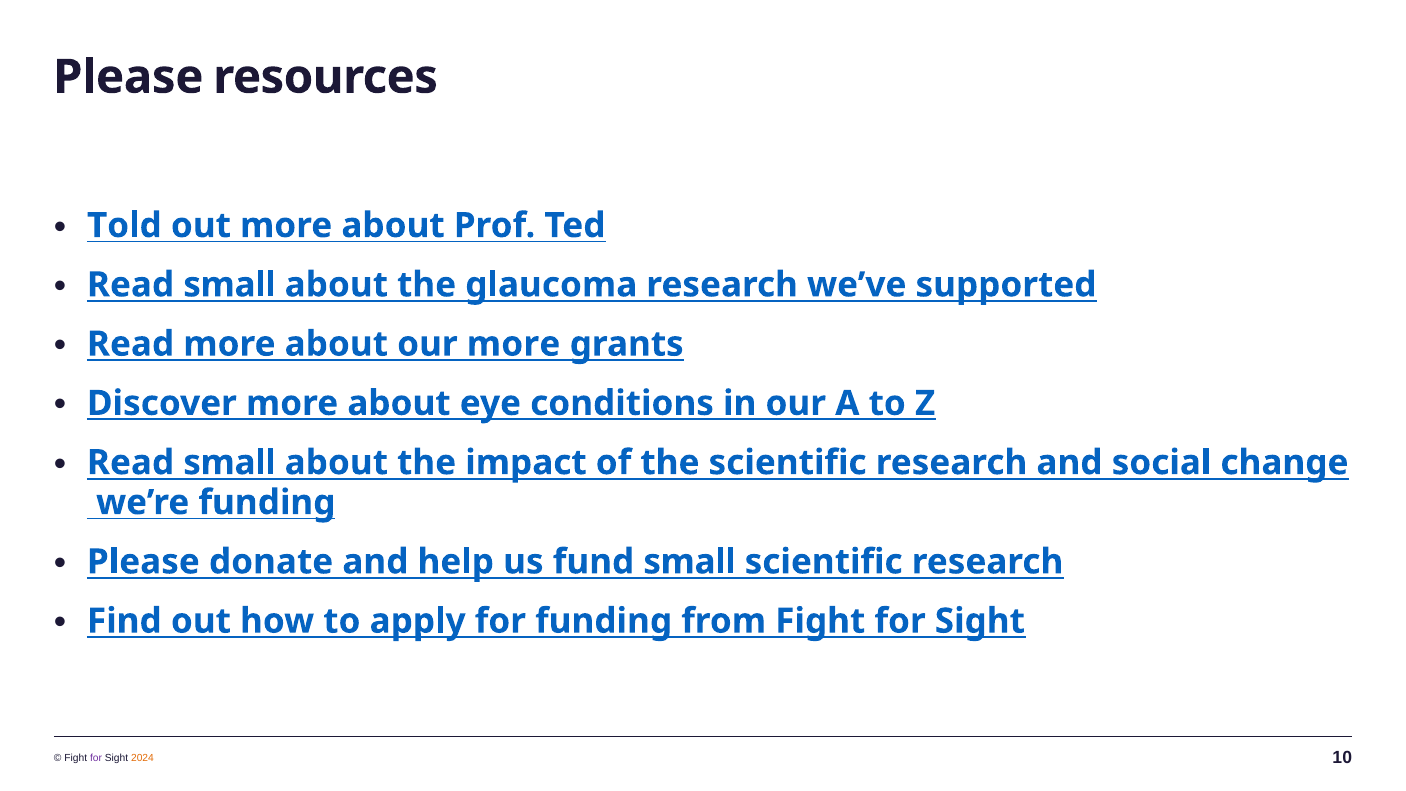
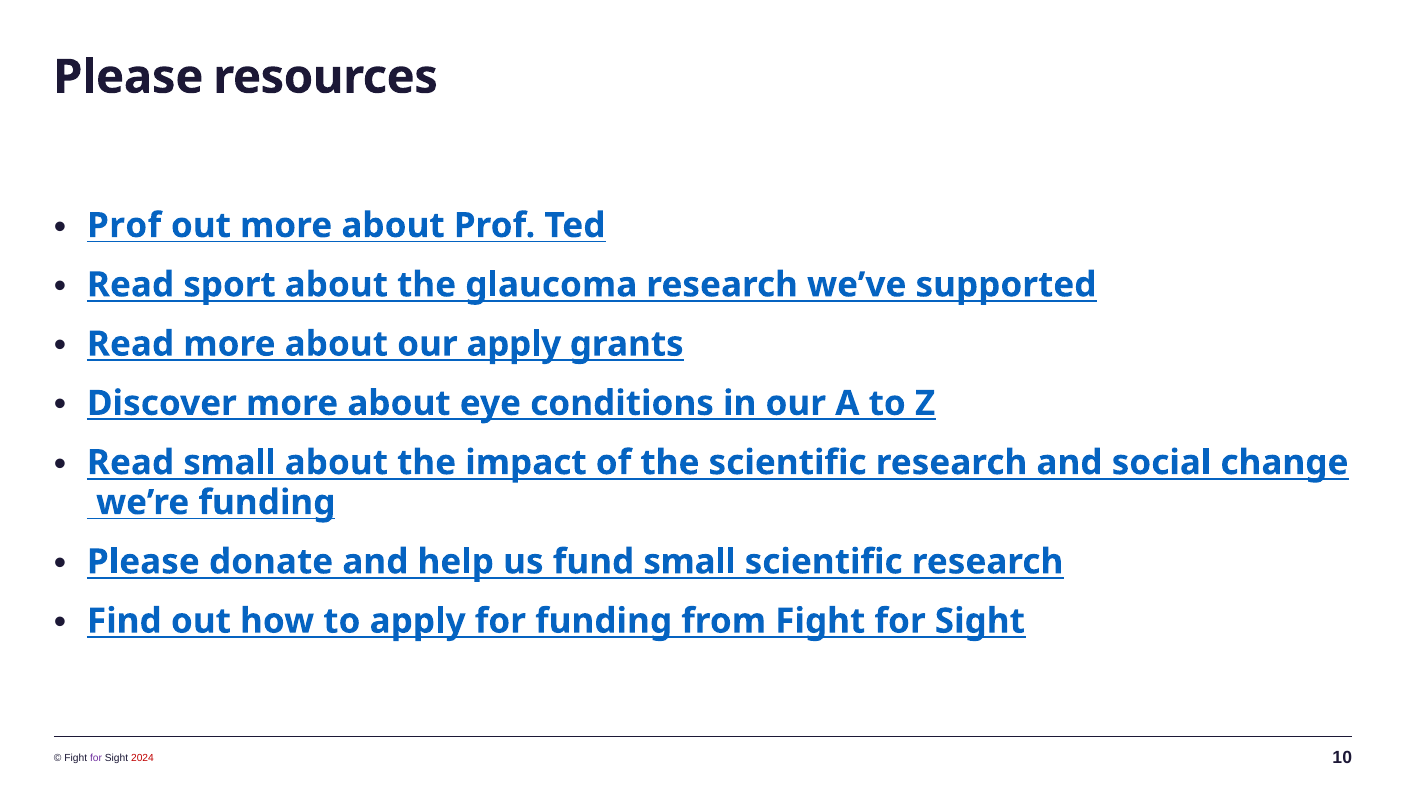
Told: Told -> Prof (124, 226)
small: small -> sport (229, 285)
our more: more -> apply (514, 344)
2024 colour: orange -> red (142, 758)
